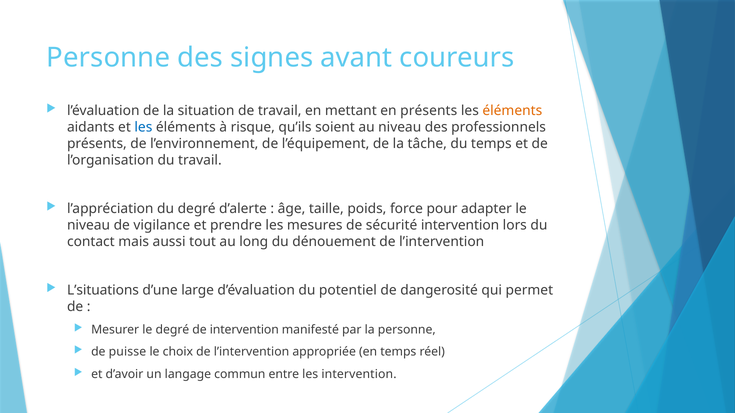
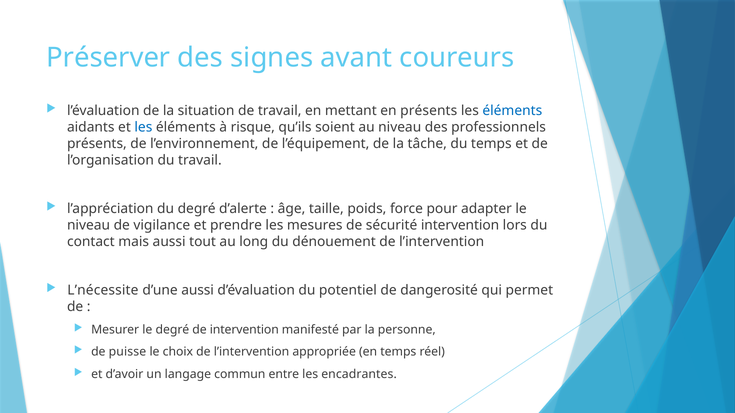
Personne: Personne -> Préserver (108, 58)
éléments colour: orange -> blue (512, 111)
L’situations: L’situations -> L’nécessite (103, 290)
d’une large: large -> aussi (198, 290)
les intervention: intervention -> encadrantes (359, 375)
